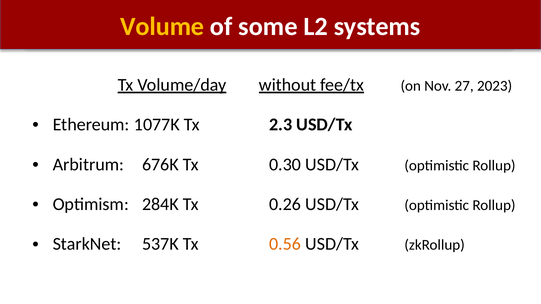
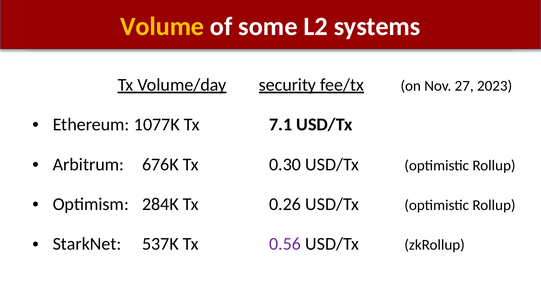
without: without -> security (288, 85)
2.3: 2.3 -> 7.1 (281, 125)
0.56 colour: orange -> purple (285, 244)
